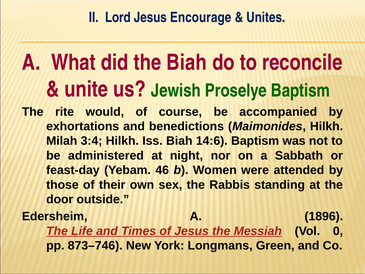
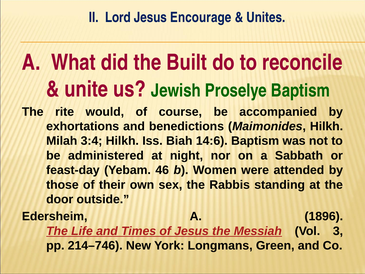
the Biah: Biah -> Built (187, 62)
0: 0 -> 3 (338, 231)
873–746: 873–746 -> 214–746 (95, 245)
